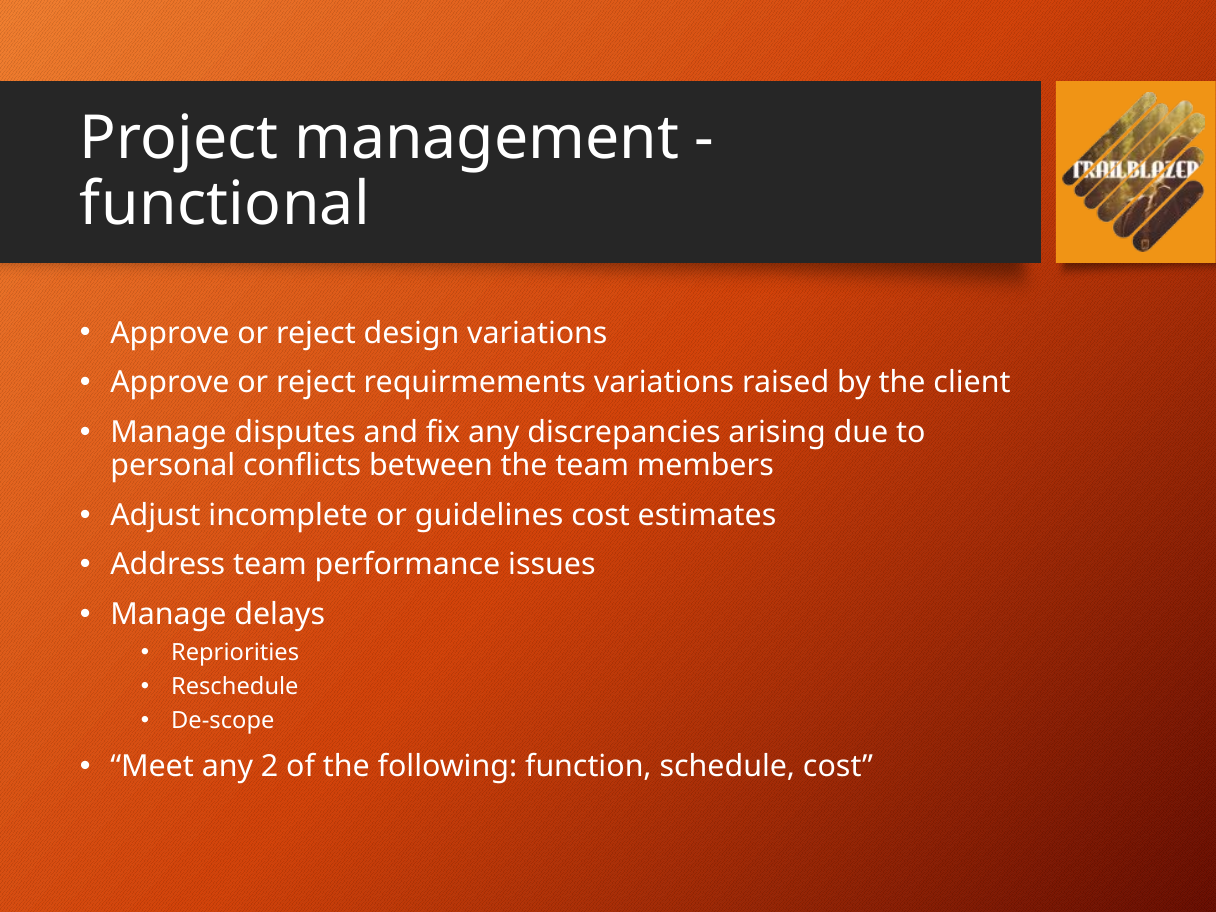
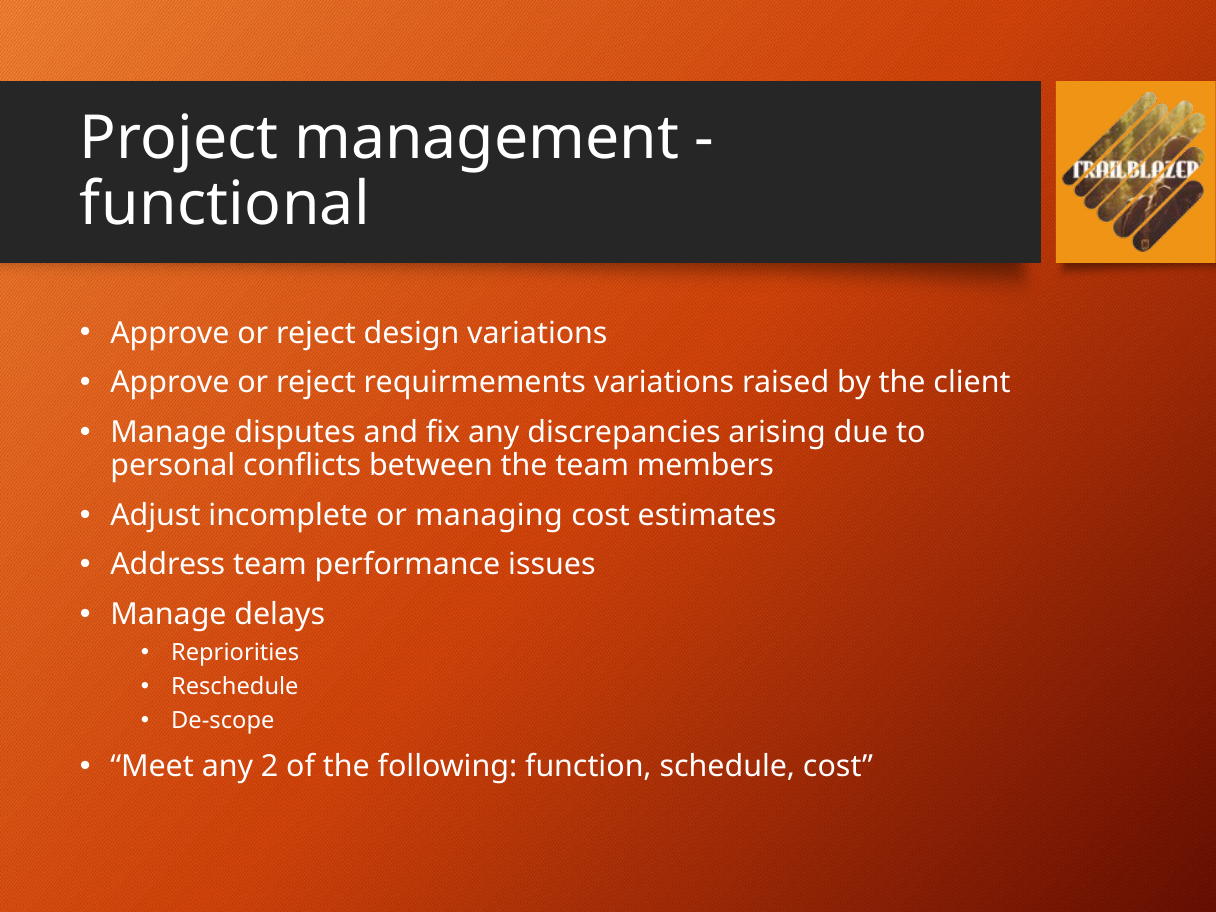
guidelines: guidelines -> managing (489, 515)
